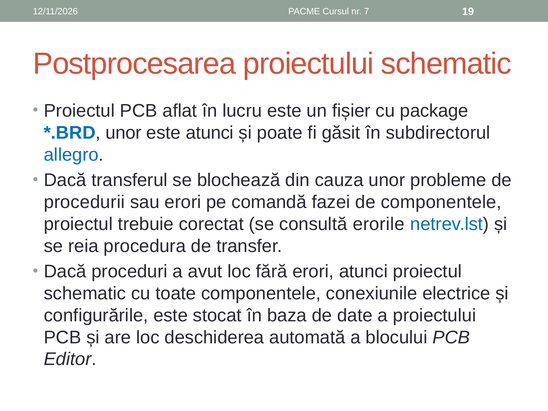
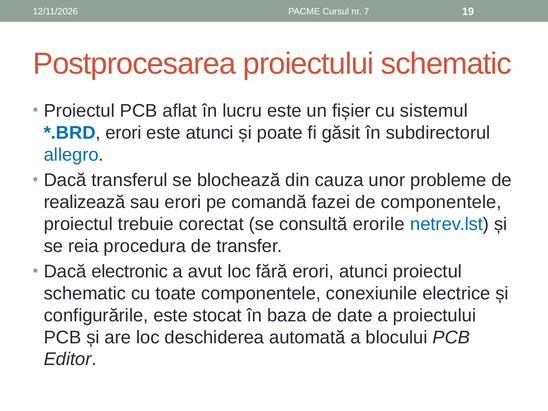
package: package -> sistemul (434, 111)
unor: unor -> erori (123, 133)
procedurii: procedurii -> realizează (85, 202)
proceduri: proceduri -> electronic (130, 272)
